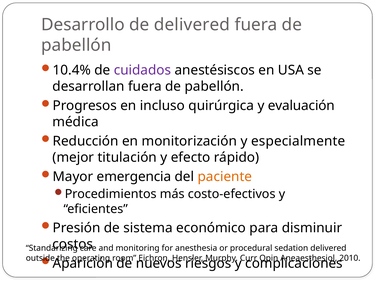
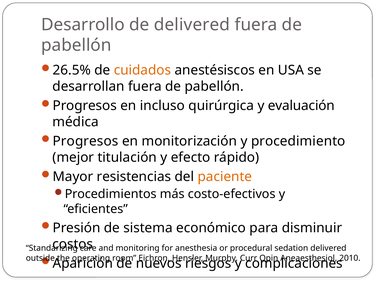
10.4%: 10.4% -> 26.5% (72, 70)
cuidados colour: purple -> orange (142, 70)
Reducción: Reducción -> Progresos (86, 141)
especialmente: especialmente -> procedimiento (298, 141)
emergencia: emergencia -> resistencias (134, 177)
